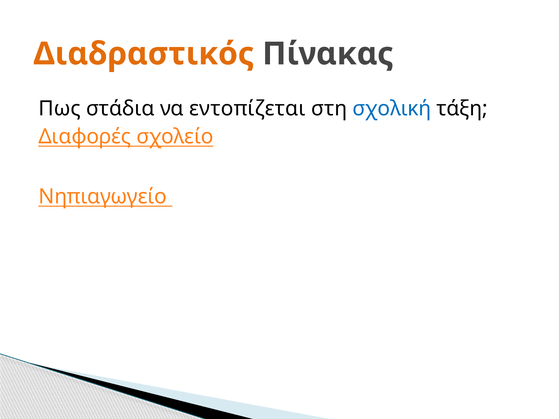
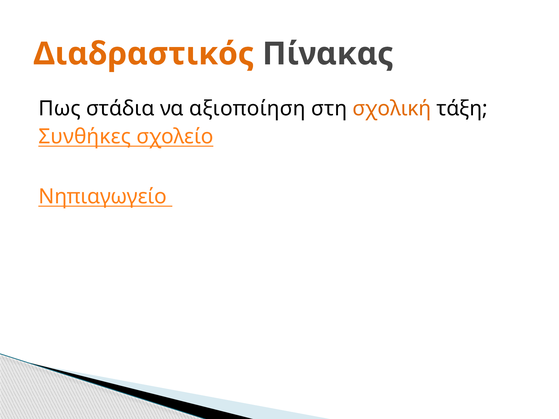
εντοπίζεται: εντοπίζεται -> αξιοποίηση (247, 109)
σχολική colour: blue -> orange (392, 109)
Διαφορές: Διαφορές -> Συνθήκες (85, 137)
